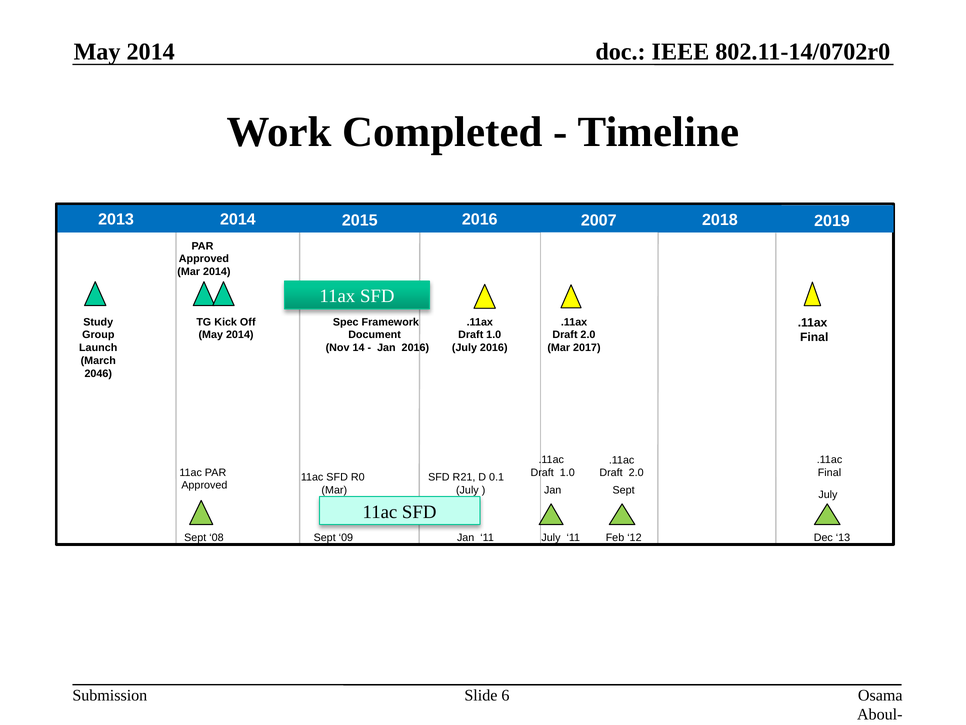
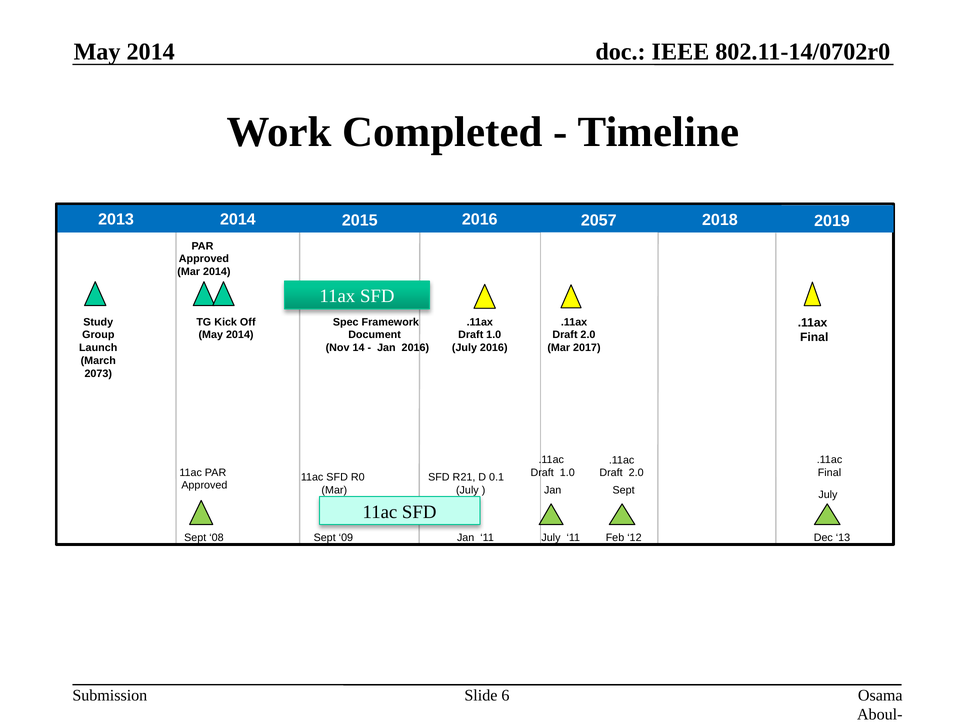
2007: 2007 -> 2057 (599, 221)
2046: 2046 -> 2073 (98, 373)
